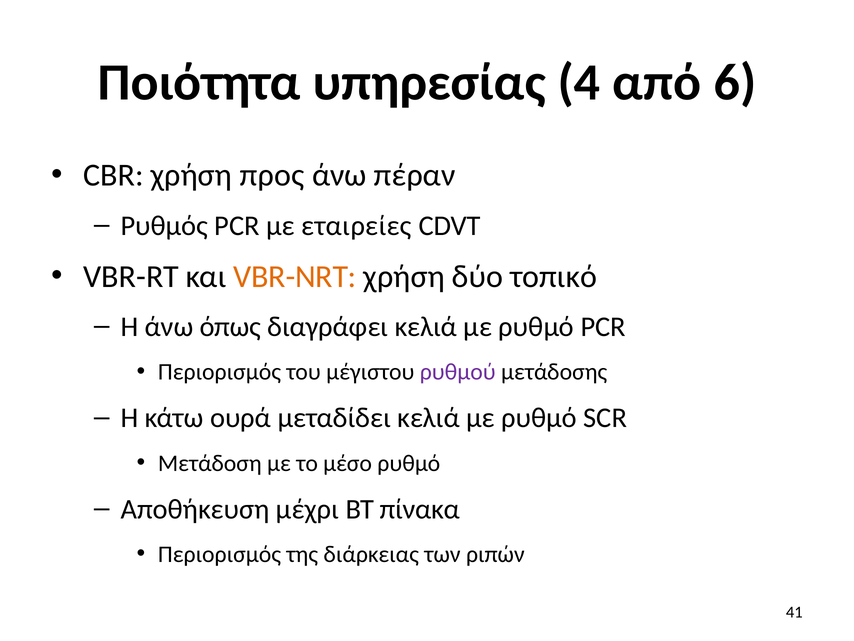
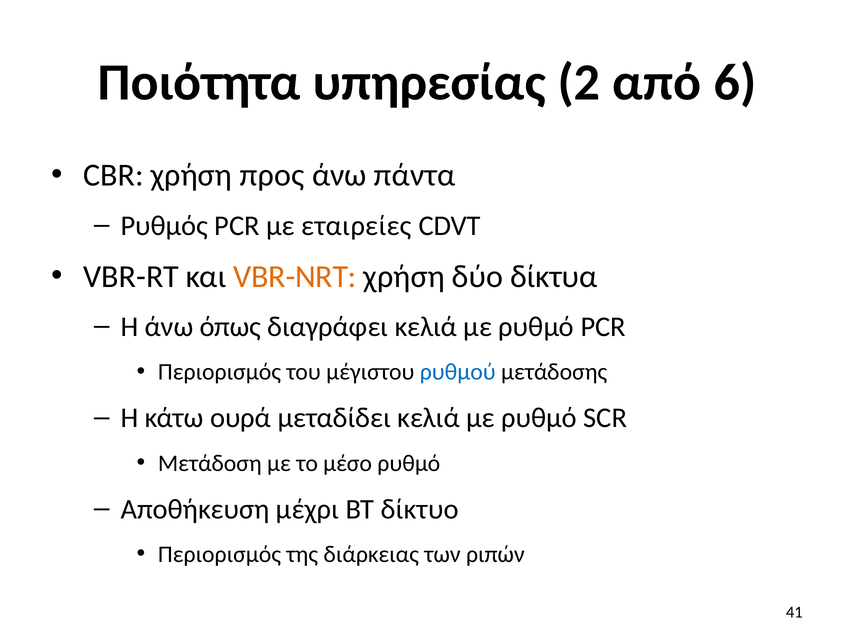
4: 4 -> 2 (579, 83)
πέραν: πέραν -> πάντα (415, 175)
τοπικό: τοπικό -> δίκτυα (554, 276)
ρυθμού colour: purple -> blue (458, 372)
πίνακα: πίνακα -> δίκτυο (420, 509)
